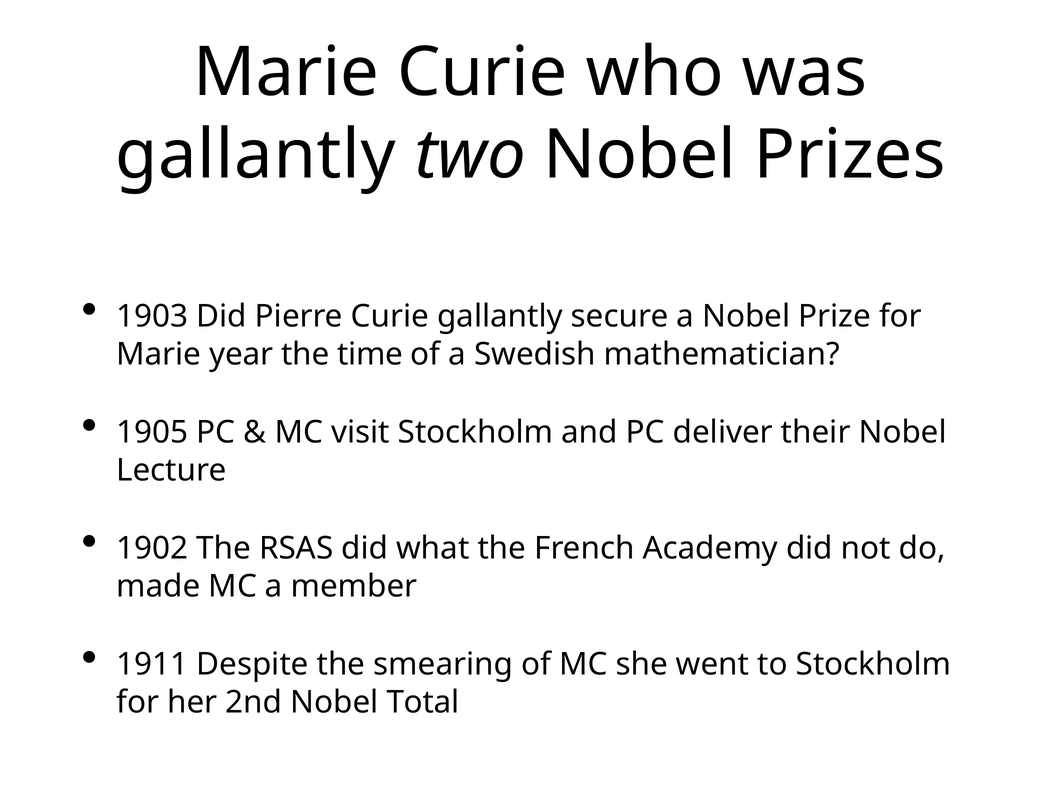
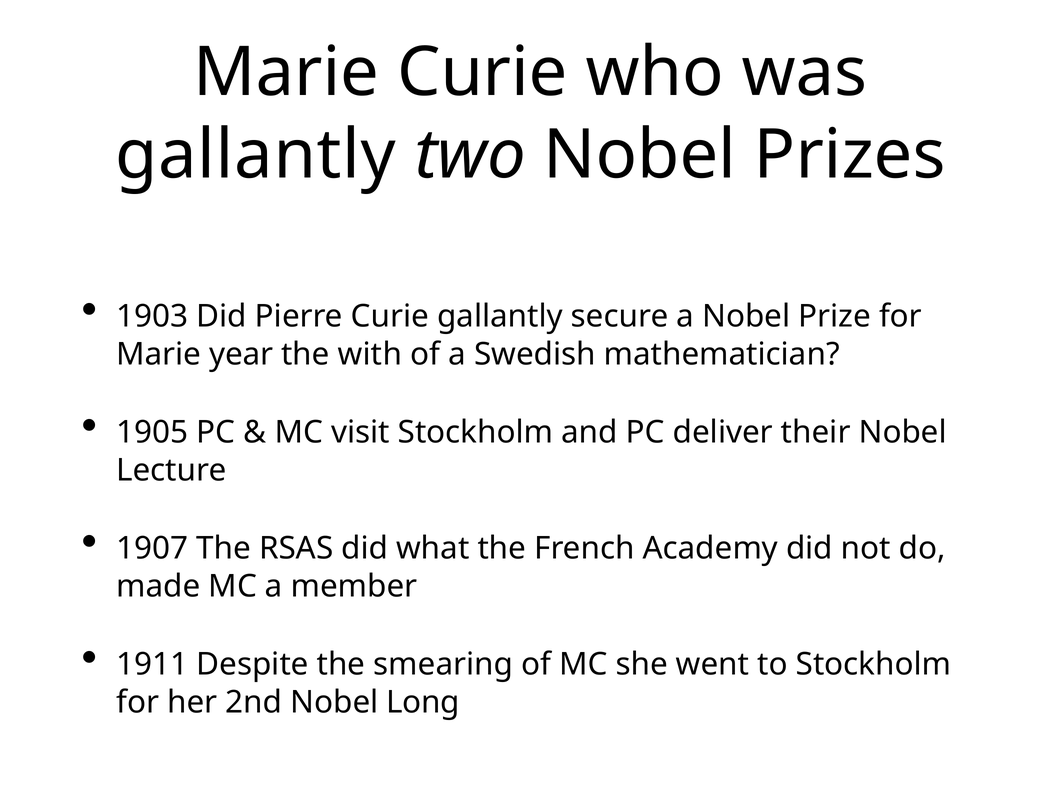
time: time -> with (370, 354)
1902: 1902 -> 1907 (152, 548)
Total: Total -> Long (423, 702)
